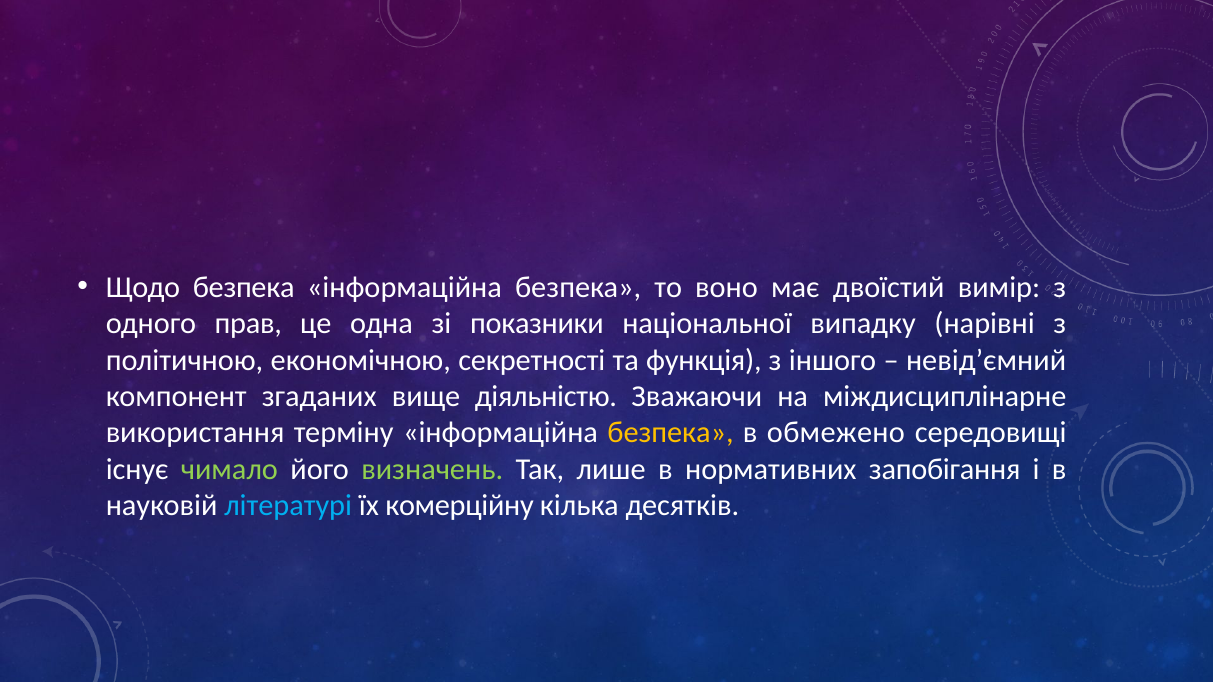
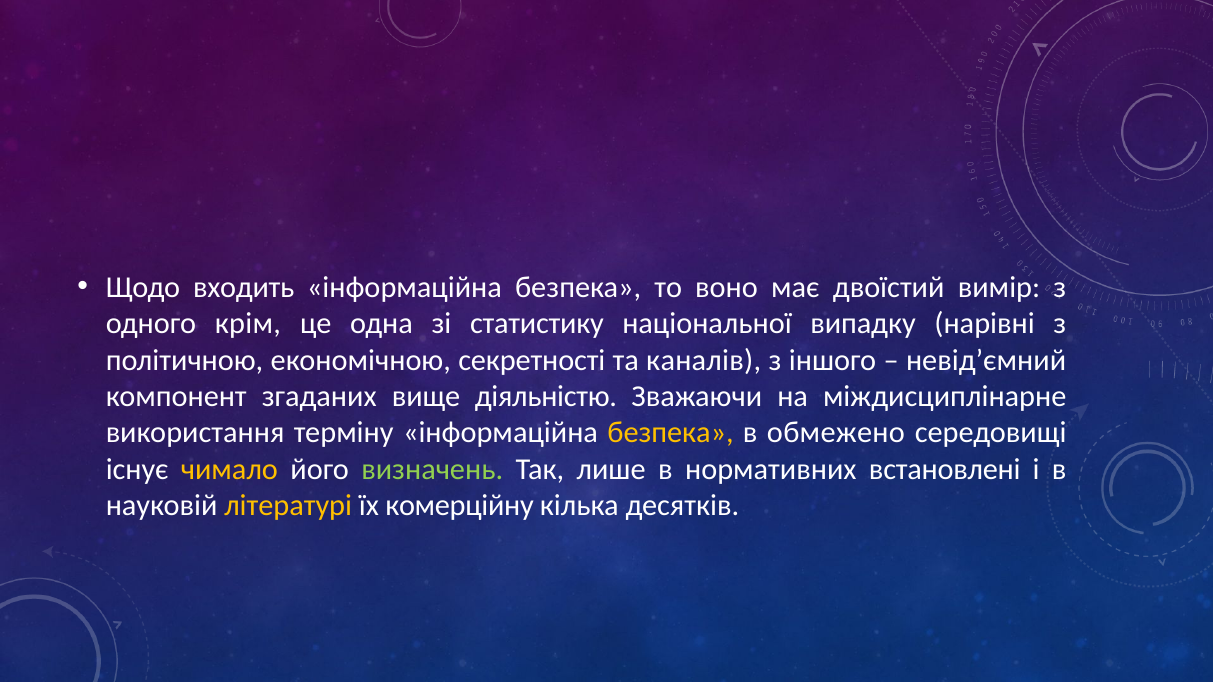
Щодо безпека: безпека -> входить (244, 288)
прав: прав -> крім (248, 324)
показники: показники -> статистику (537, 324)
функція: функція -> каналів (704, 360)
чимало colour: light green -> yellow (229, 470)
запобігання: запобігання -> встановлені (945, 470)
літературі colour: light blue -> yellow (288, 506)
